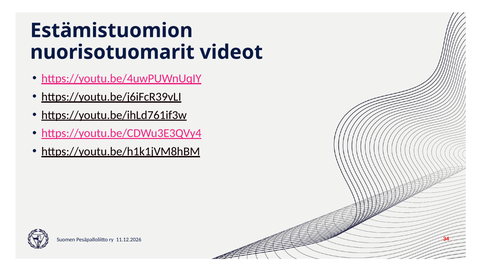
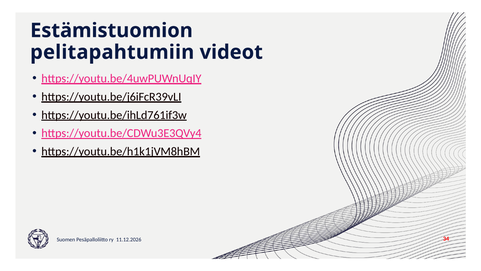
nuorisotuomarit: nuorisotuomarit -> pelitapahtumiin (112, 52)
